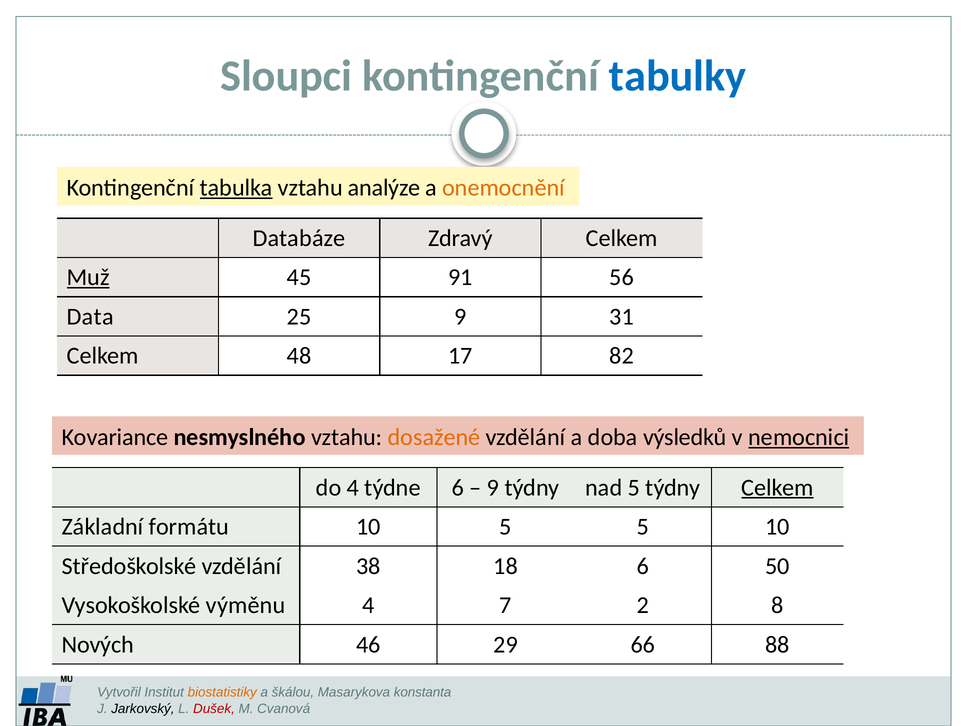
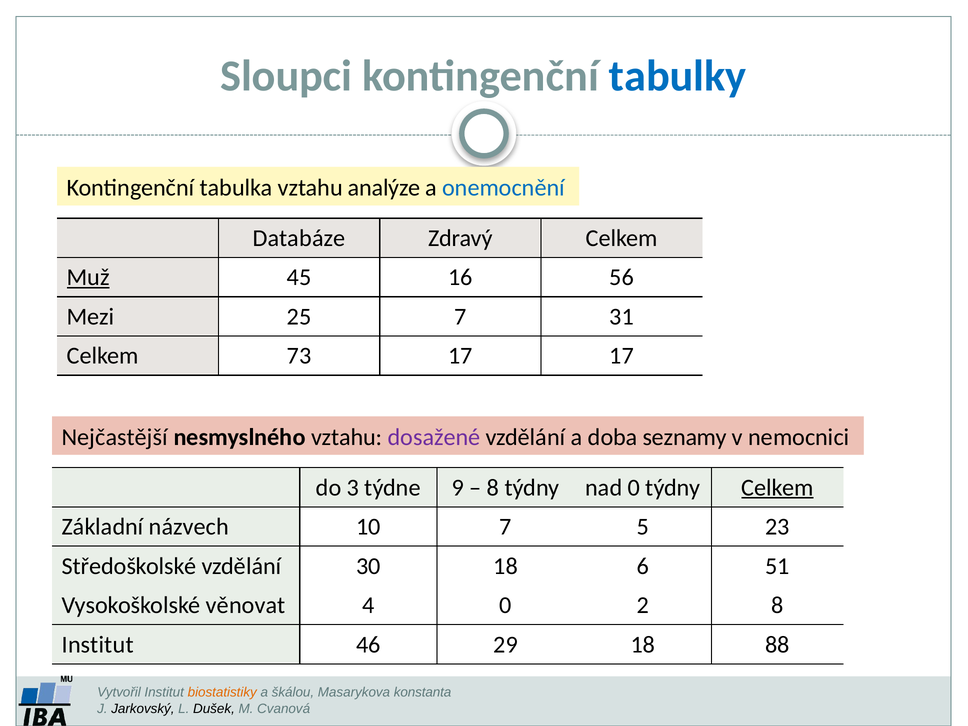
tabulka underline: present -> none (236, 188)
onemocnění colour: orange -> blue (503, 188)
91: 91 -> 16 (460, 277)
Data: Data -> Mezi (90, 317)
25 9: 9 -> 7 (460, 317)
48: 48 -> 73 (299, 356)
17 82: 82 -> 17 (622, 356)
Kovariance: Kovariance -> Nejčastější (115, 437)
dosažené colour: orange -> purple (434, 437)
výsledků: výsledků -> seznamy (685, 437)
nemocnici underline: present -> none (799, 437)
do 4: 4 -> 3 (353, 488)
týdne 6: 6 -> 9 (458, 488)
9: 9 -> 8 (493, 488)
nad 5: 5 -> 0 (634, 488)
formátu: formátu -> názvech (189, 527)
10 5: 5 -> 7 (506, 527)
5 10: 10 -> 23 (777, 527)
38: 38 -> 30 (368, 566)
50: 50 -> 51 (777, 566)
výměnu: výměnu -> věnovat (246, 605)
4 7: 7 -> 0 (506, 605)
Nových: Nových -> Institut (98, 645)
29 66: 66 -> 18 (643, 645)
Dušek colour: red -> black (214, 709)
